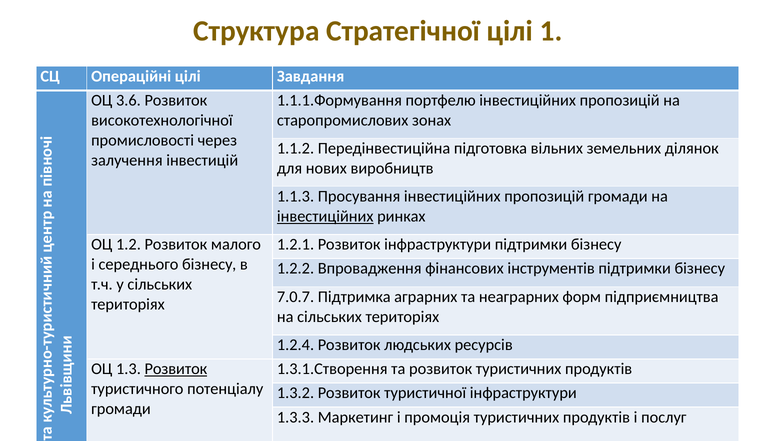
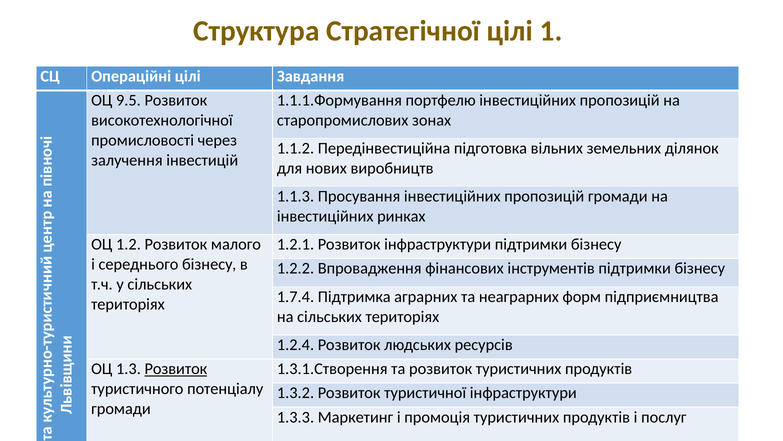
3.6: 3.6 -> 9.5 (128, 100)
інвестиційних underline: present -> none (325, 216)
7.0.7: 7.0.7 -> 1.7.4 (296, 297)
